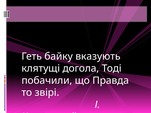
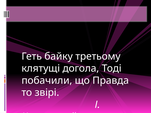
вказують: вказують -> третьому (98, 56)
